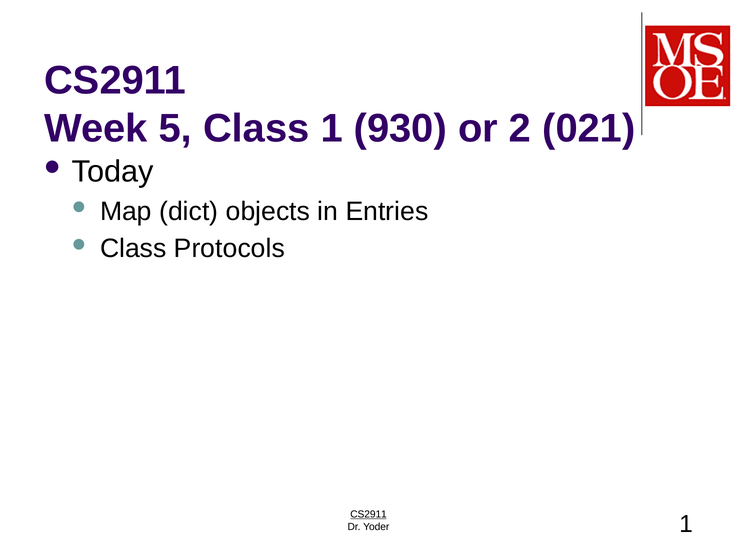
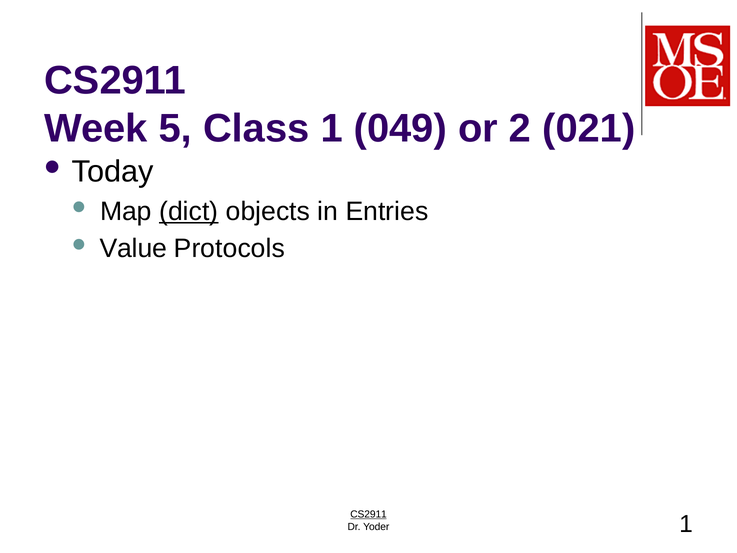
930: 930 -> 049 (400, 129)
dict underline: none -> present (189, 211)
Class: Class -> Value (133, 248)
